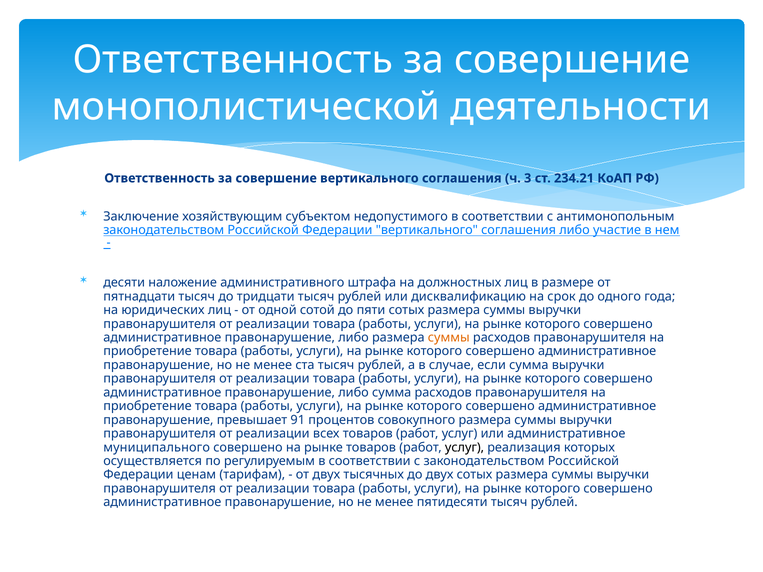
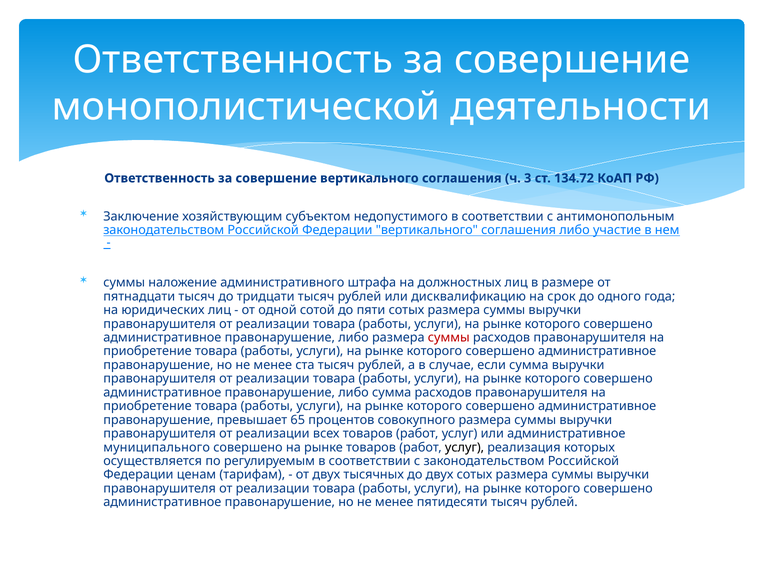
234.21: 234.21 -> 134.72 (574, 178)
десяти: десяти -> суммы (124, 283)
суммы colour: orange -> red (449, 338)
91: 91 -> 65 (298, 420)
